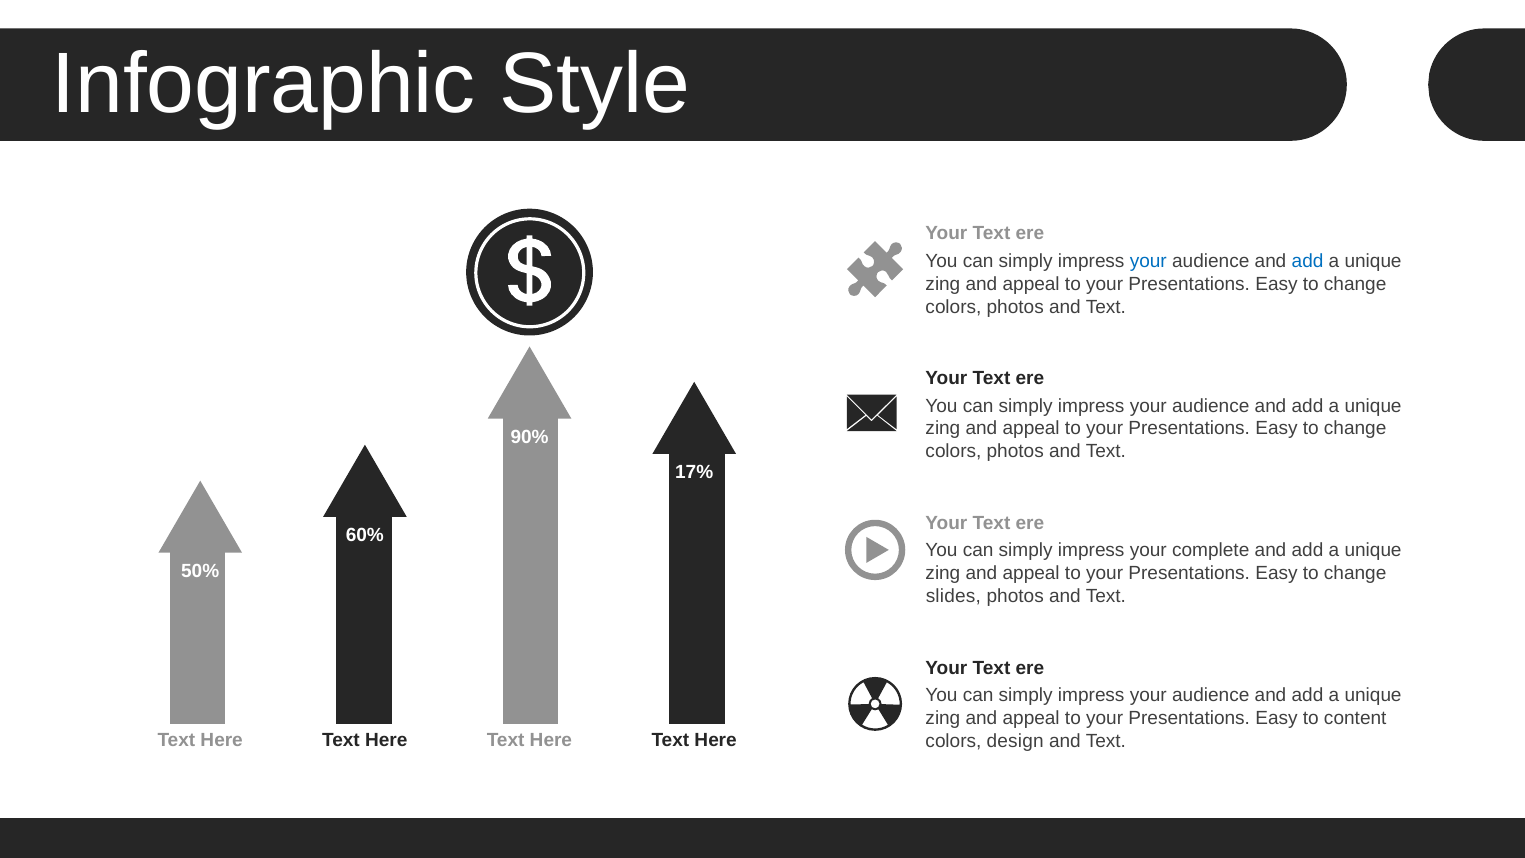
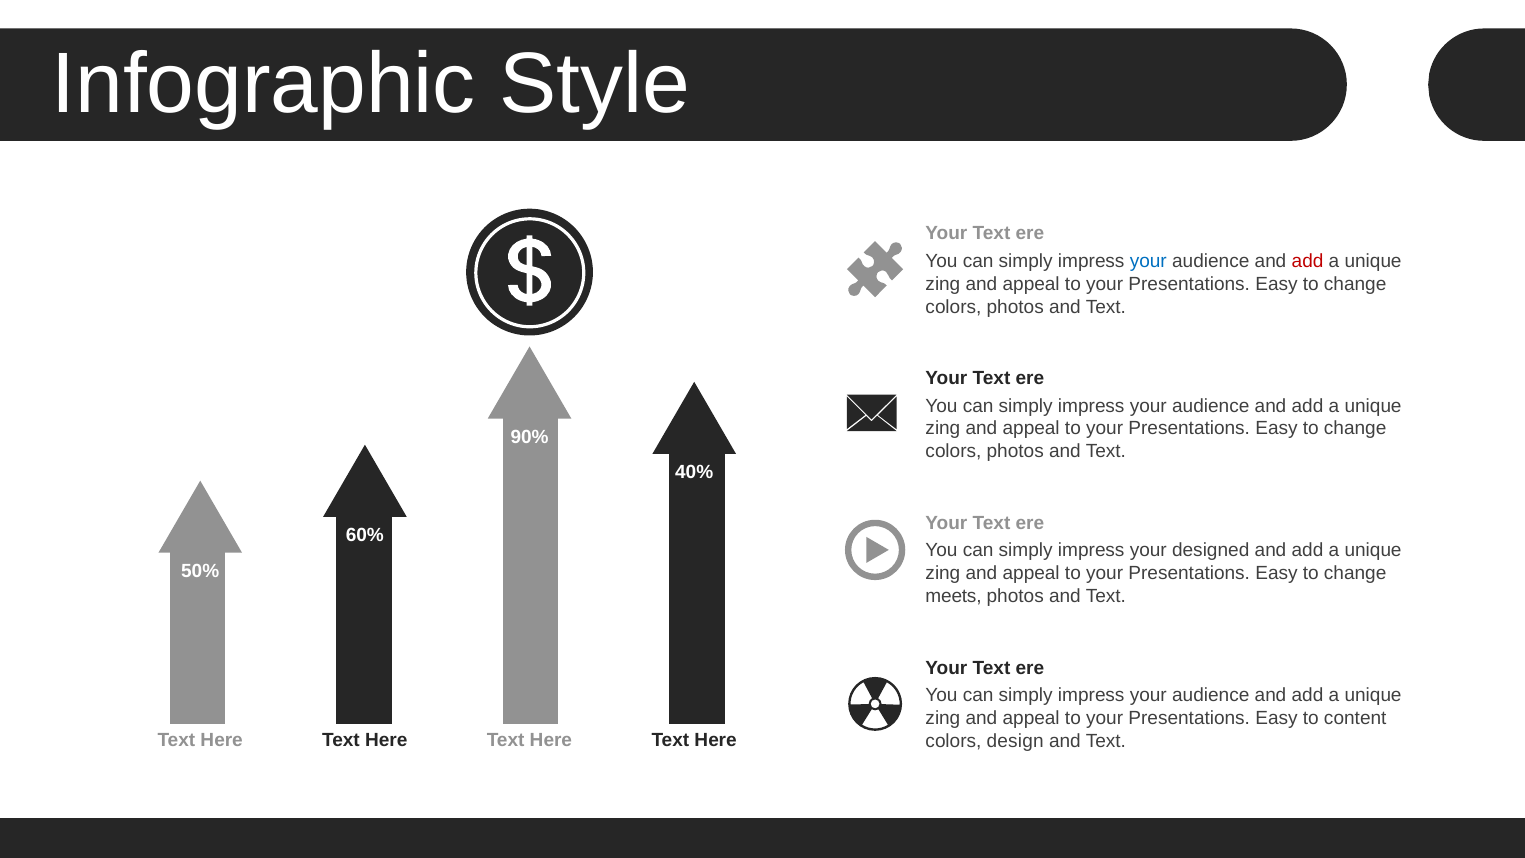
add colour: blue -> red (1308, 261)
17%: 17% -> 40% (694, 472)
complete: complete -> designed (1211, 550)
slides: slides -> meets (954, 596)
